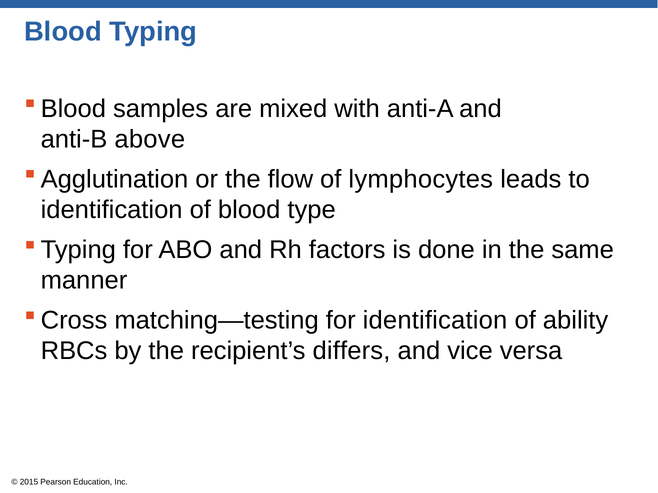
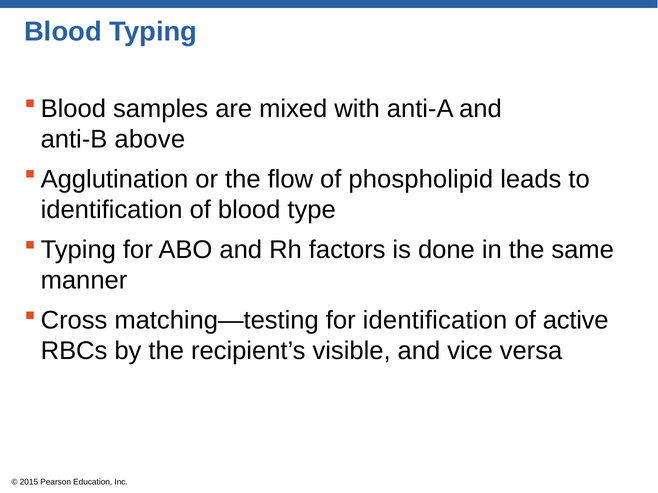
lymphocytes: lymphocytes -> phospholipid (421, 179)
ability: ability -> active (576, 321)
differs: differs -> visible (352, 351)
